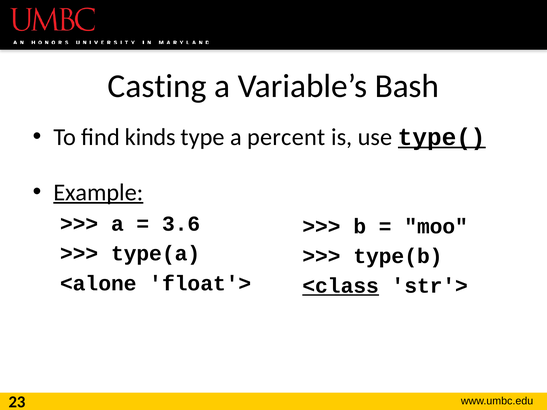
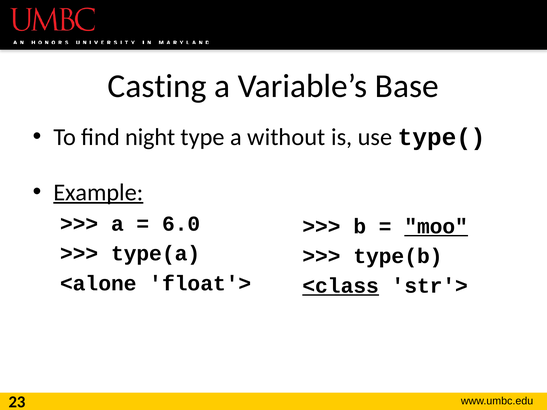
Bash: Bash -> Base (407, 86)
kinds: kinds -> night (150, 137)
percent: percent -> without (286, 137)
type( underline: present -> none (442, 137)
3.6: 3.6 -> 6.0 (181, 224)
moo underline: none -> present (436, 227)
